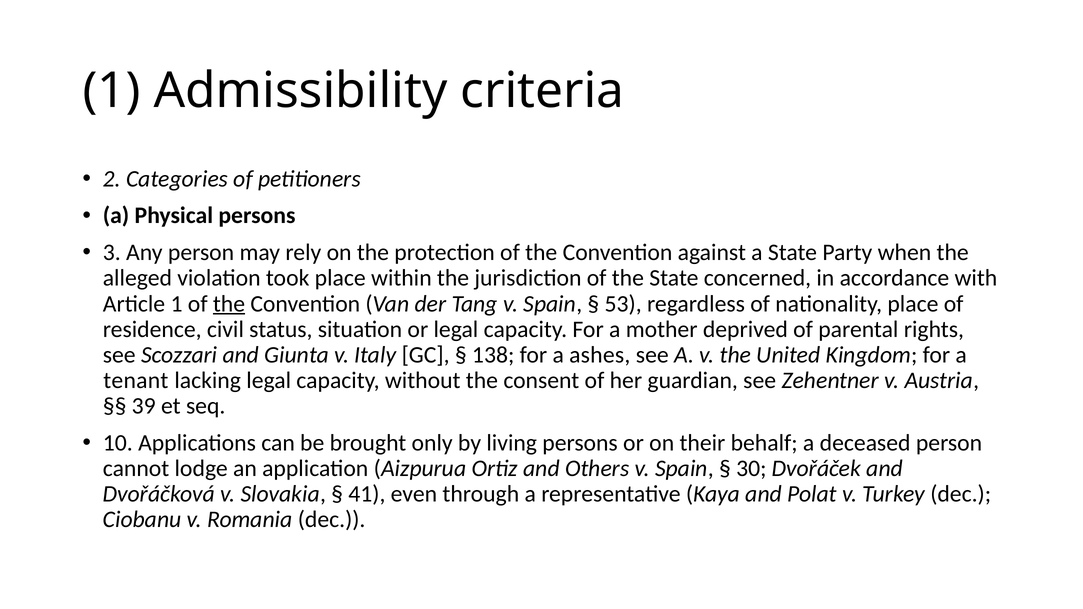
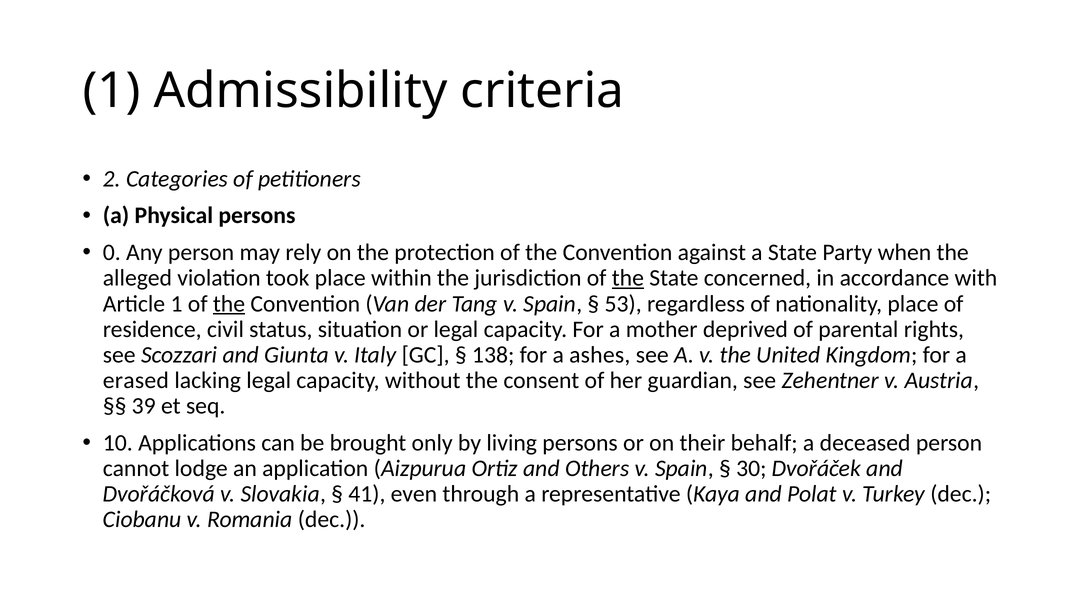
3: 3 -> 0 (112, 253)
the underline: none -> present (628, 278)
tenant: tenant -> erased (136, 381)
